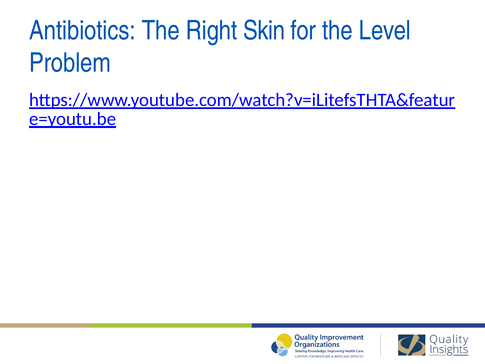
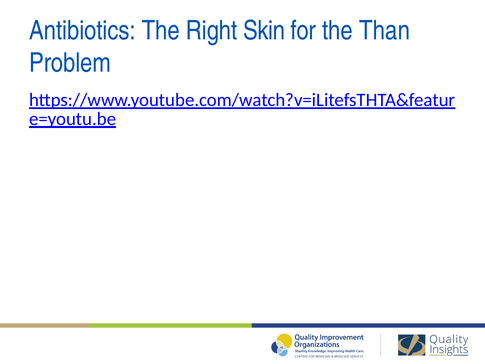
Level: Level -> Than (385, 31)
